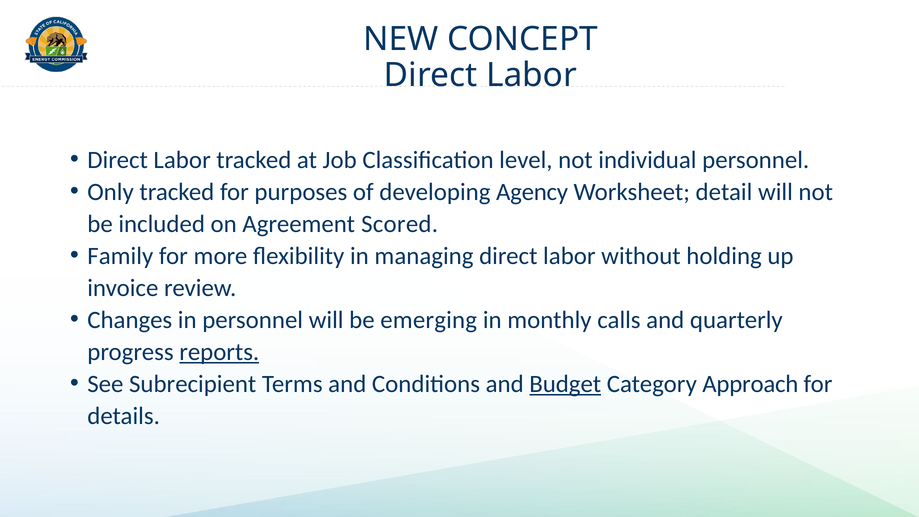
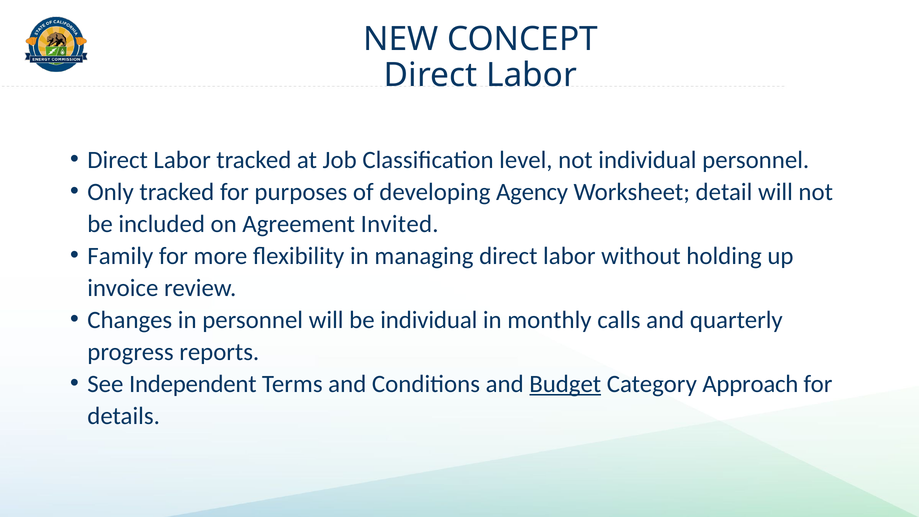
Scored: Scored -> Invited (400, 224)
be emerging: emerging -> individual (429, 320)
reports underline: present -> none (219, 352)
Subrecipient: Subrecipient -> Independent (193, 384)
